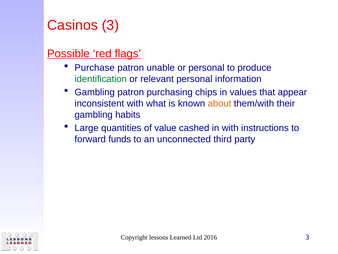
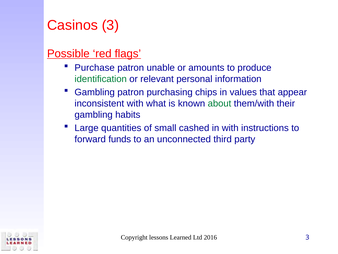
or personal: personal -> amounts (206, 68)
about colour: orange -> green (219, 103)
value: value -> small (165, 128)
